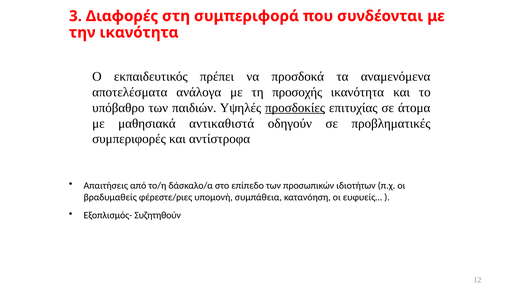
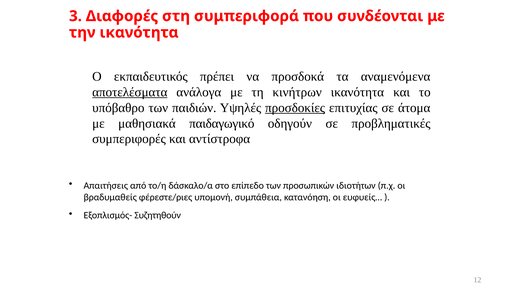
αποτελέσματα underline: none -> present (130, 92)
προσοχής: προσοχής -> κινήτρων (297, 92)
αντικαθιστά: αντικαθιστά -> παιδαγωγικό (222, 123)
